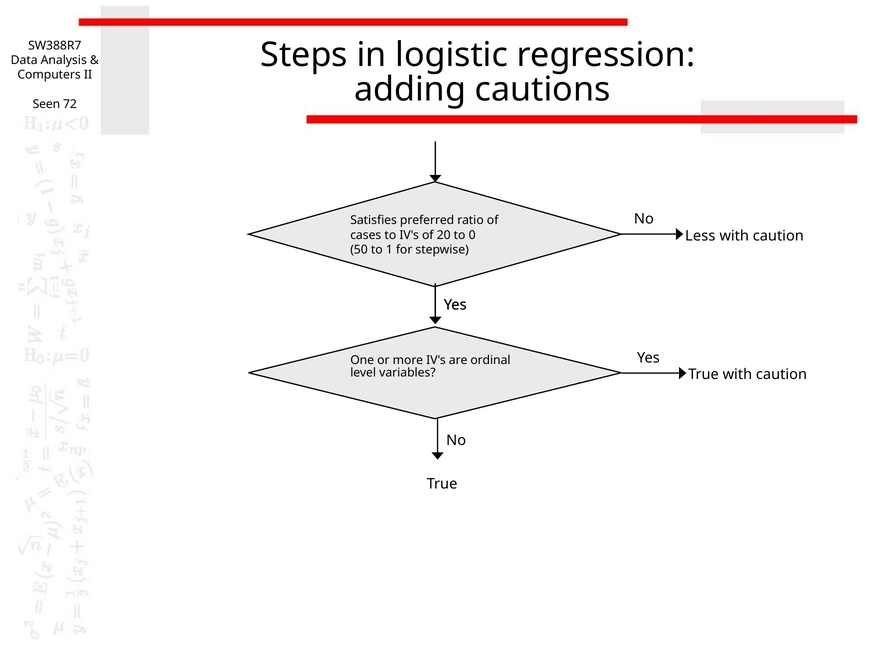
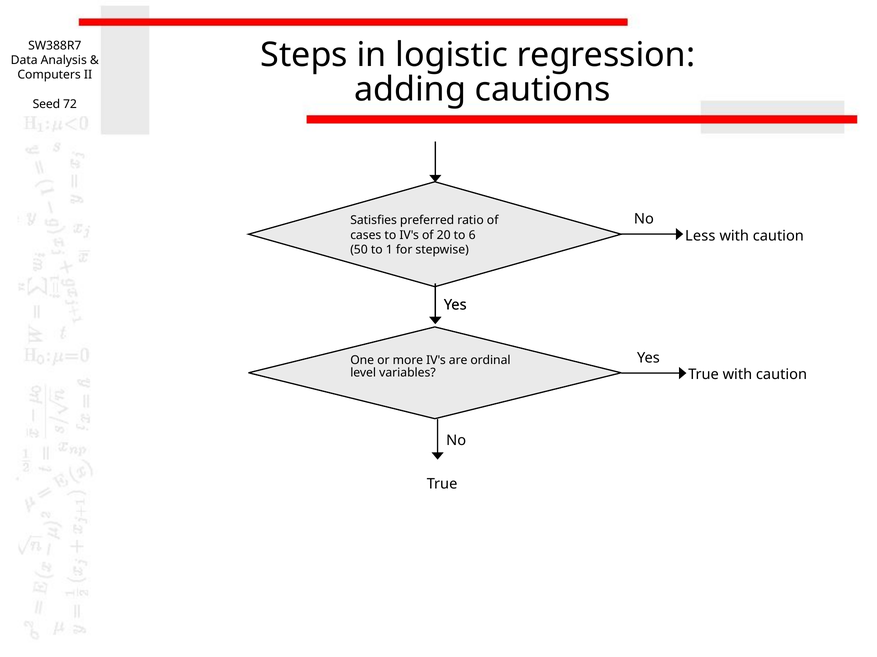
Seen: Seen -> Seed (46, 104)
0: 0 -> 6 (472, 235)
